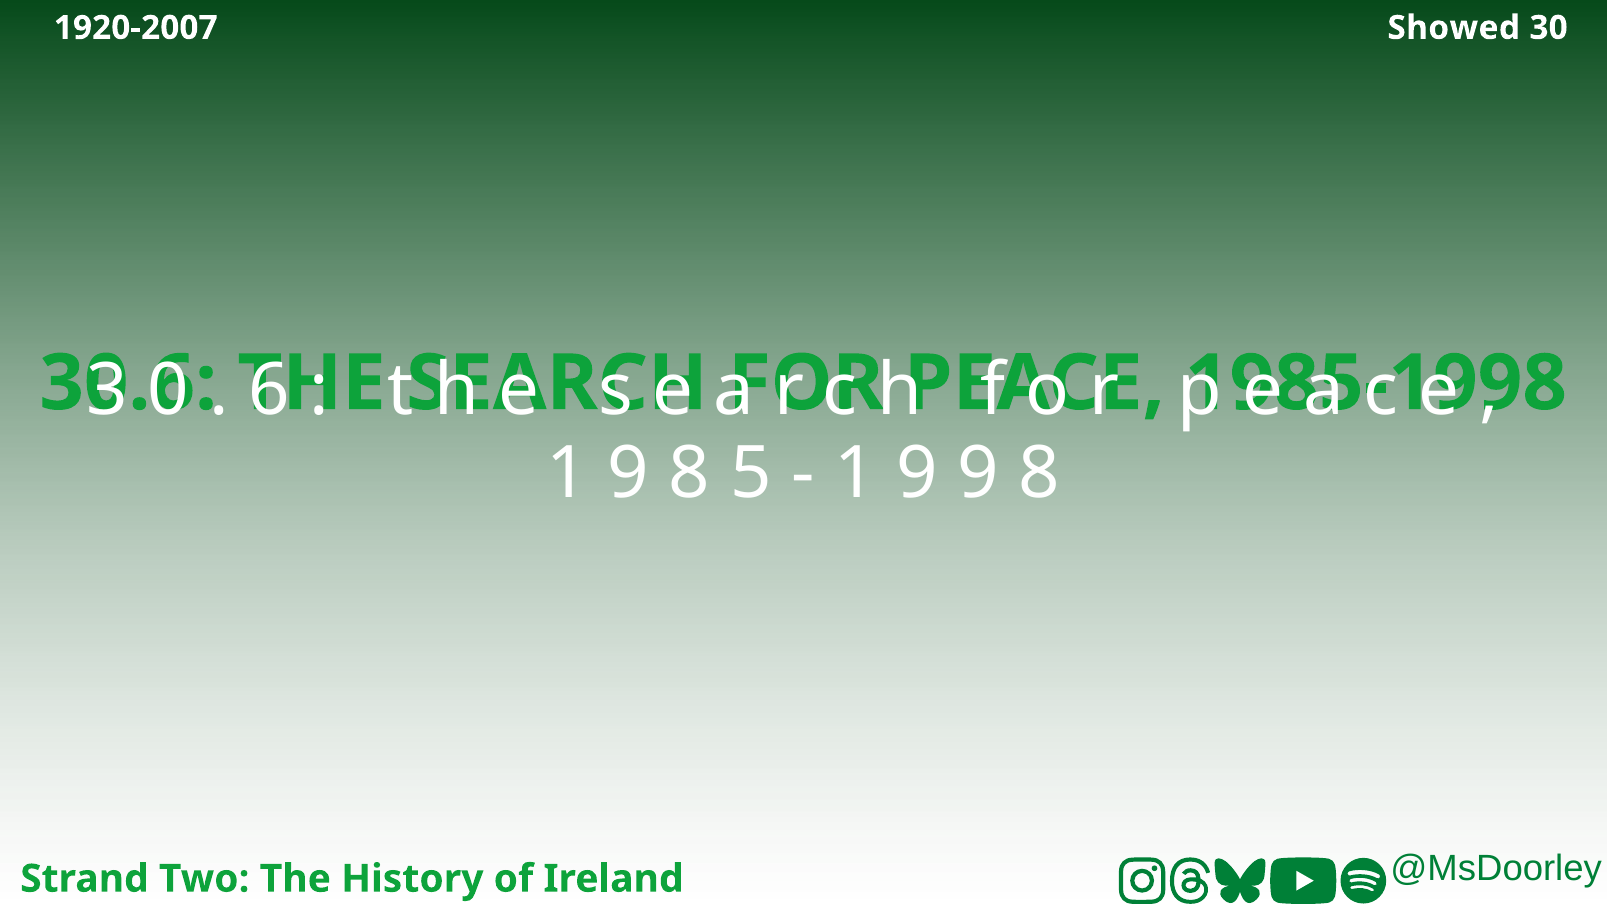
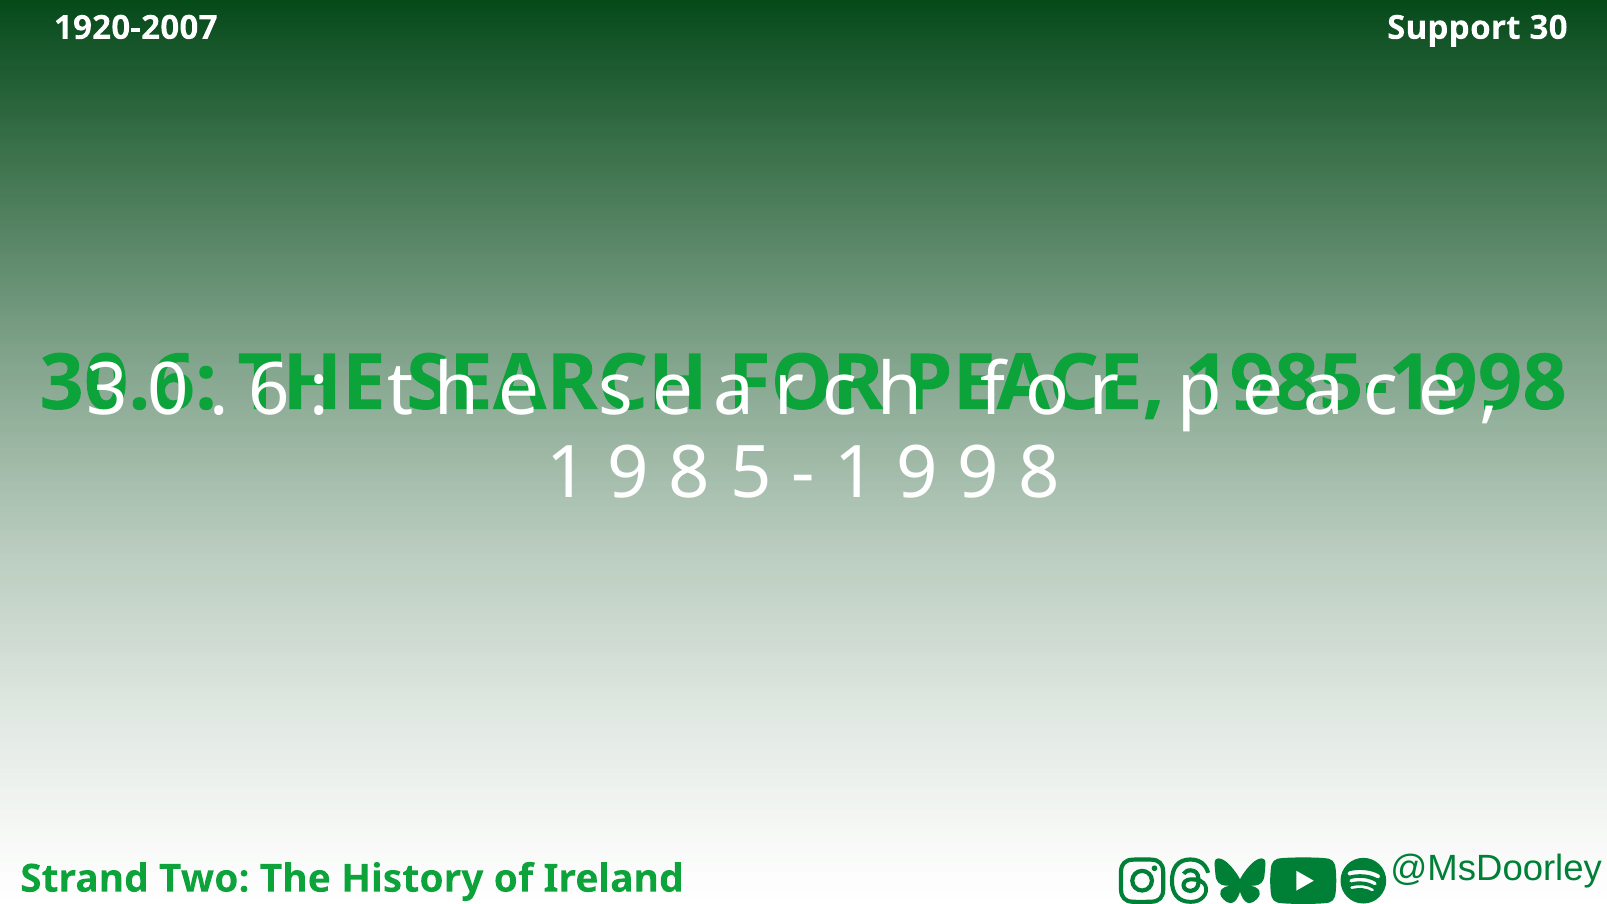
Showed: Showed -> Support (1454, 28)
